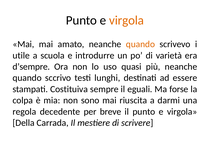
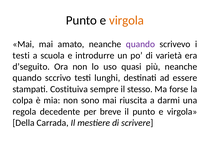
quando colour: orange -> purple (140, 44)
utile: utile -> testi (21, 55)
d’sempre: d’sempre -> d’seguito (31, 66)
eguali: eguali -> stesso (140, 89)
